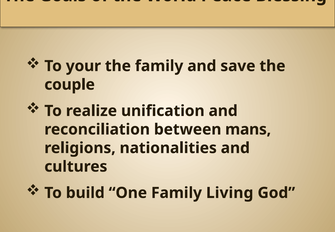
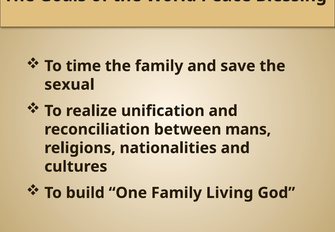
your: your -> time (83, 66)
couple: couple -> sexual (69, 85)
